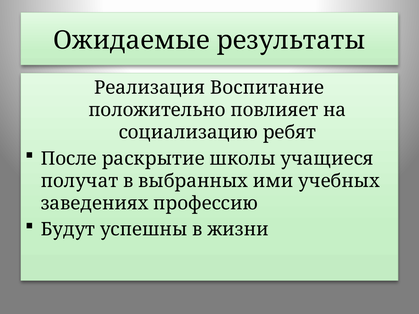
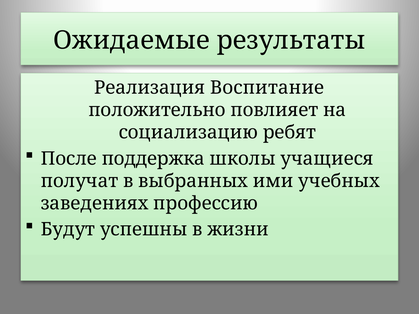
раскрытие: раскрытие -> поддержка (153, 159)
